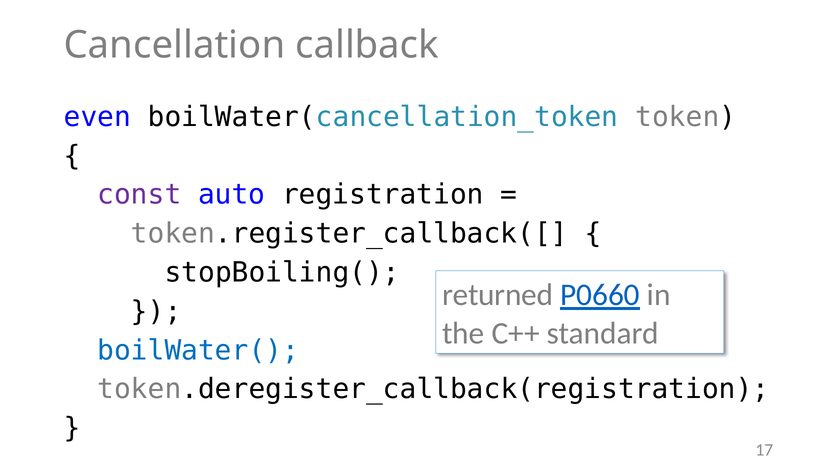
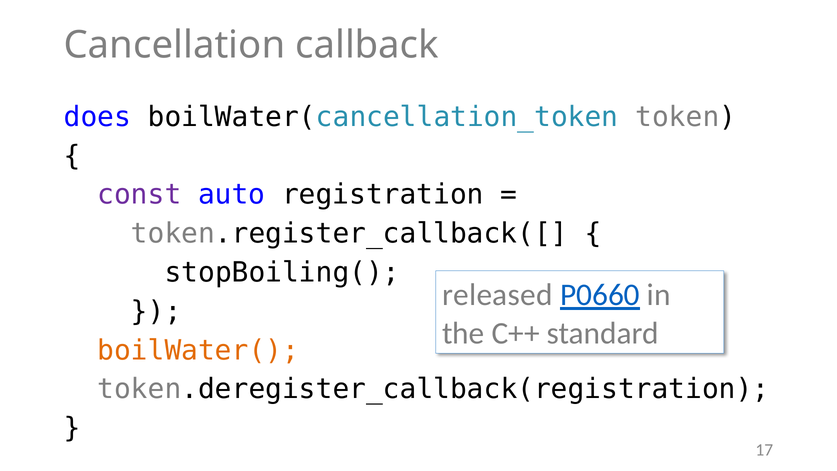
even: even -> does (97, 117)
returned: returned -> released (497, 295)
boilWater( colour: blue -> orange (198, 350)
